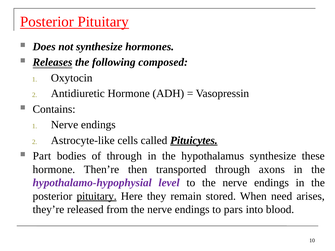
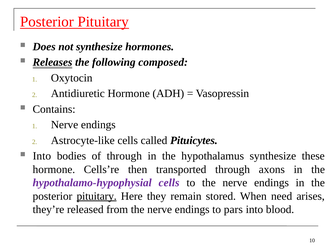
Pituicytes underline: present -> none (194, 140)
Part: Part -> Into (42, 156)
Then’re: Then’re -> Cells’re (101, 170)
hypothalamo-hypophysial level: level -> cells (169, 183)
